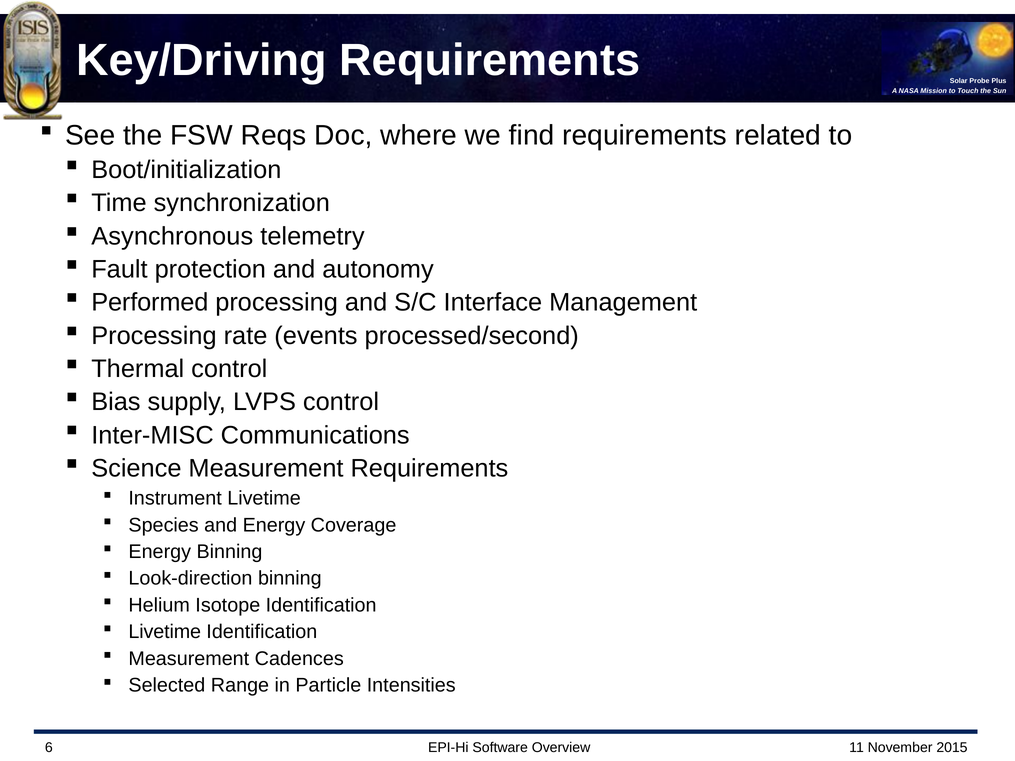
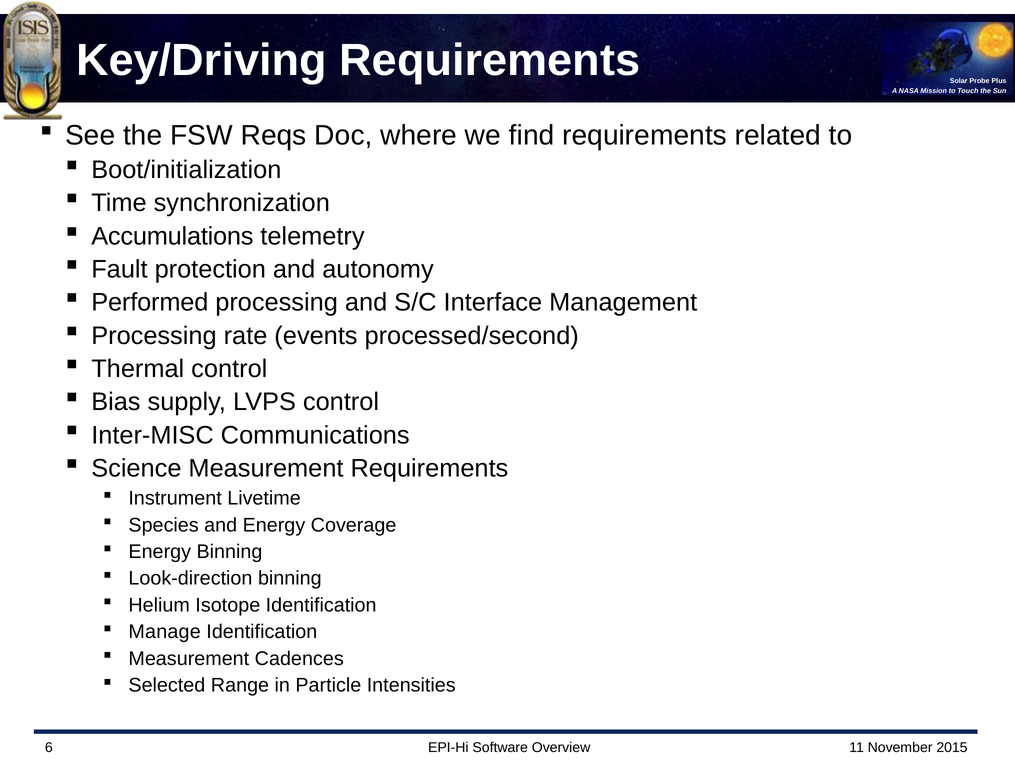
Asynchronous: Asynchronous -> Accumulations (172, 236)
Livetime: Livetime -> Manage (165, 632)
